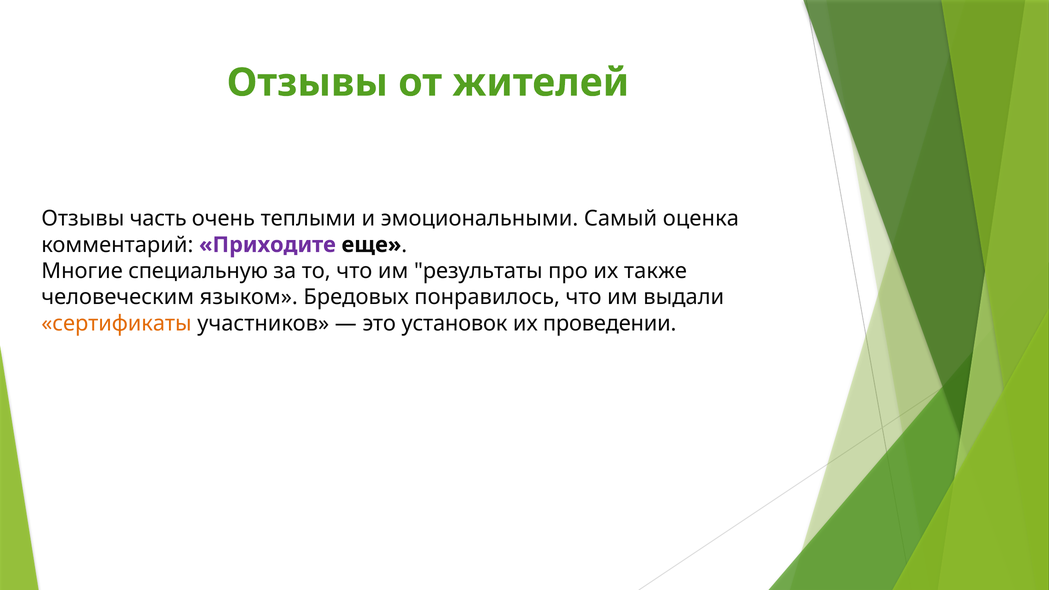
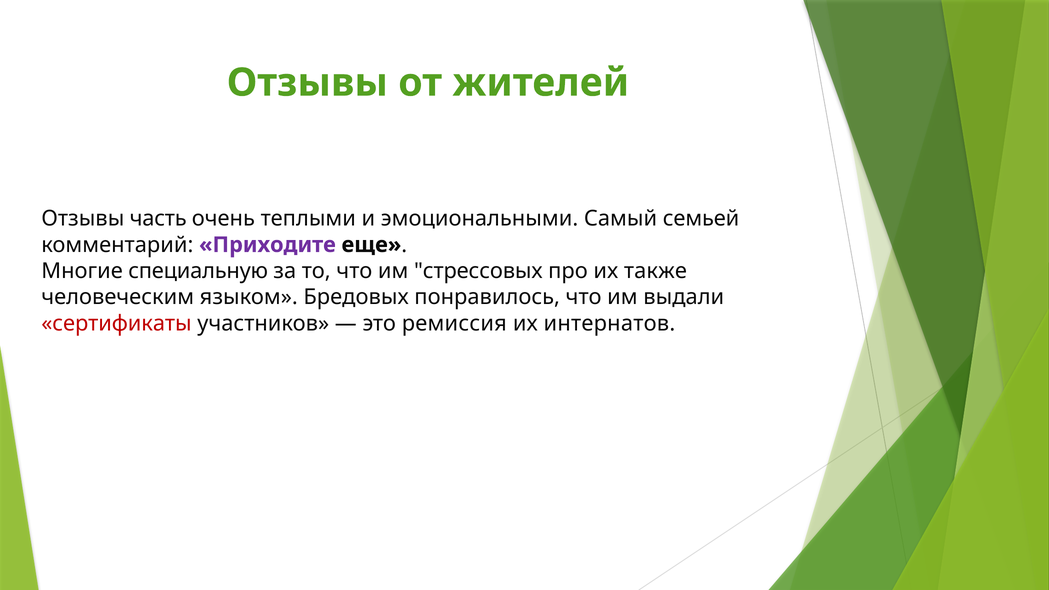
оценка: оценка -> семьей (701, 219)
результаты: результаты -> стрессовых (478, 271)
сертификаты colour: orange -> red (116, 324)
установок: установок -> ремиссия (454, 324)
проведении: проведении -> интернатов (609, 324)
